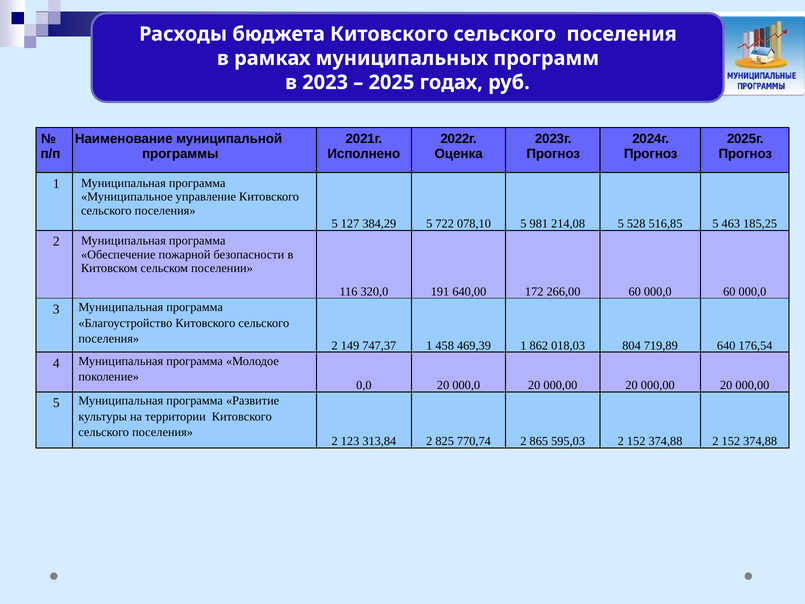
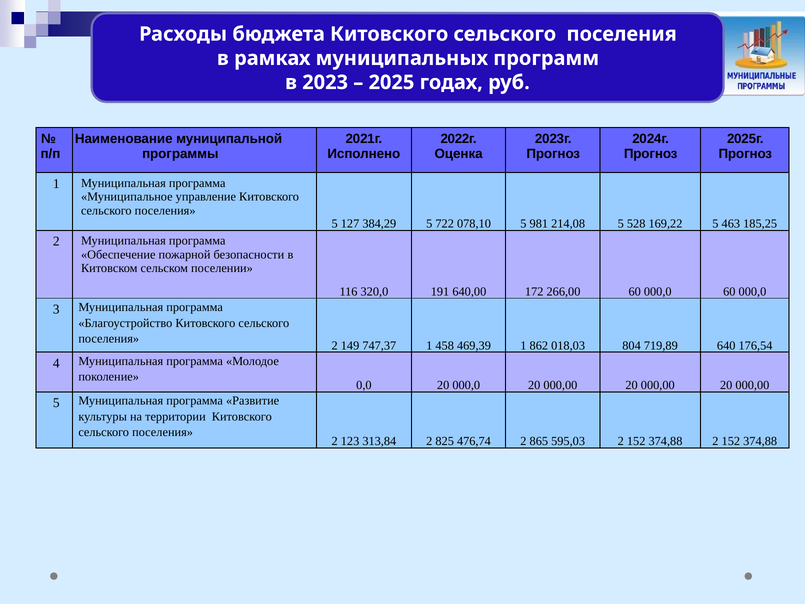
516,85: 516,85 -> 169,22 (665, 224)
770,74: 770,74 -> 476,74 (474, 441)
